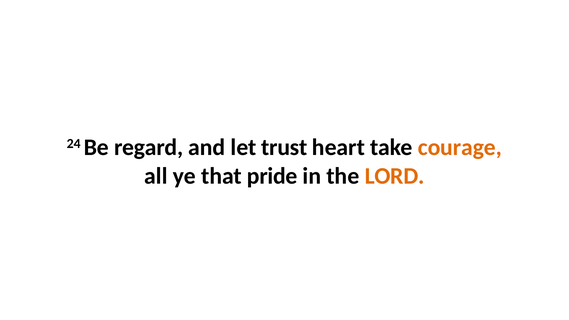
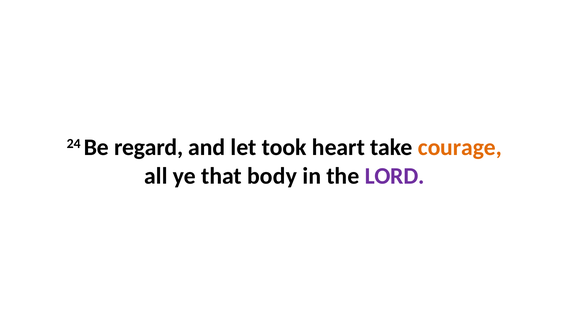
trust: trust -> took (284, 147)
pride: pride -> body (272, 176)
LORD colour: orange -> purple (395, 176)
